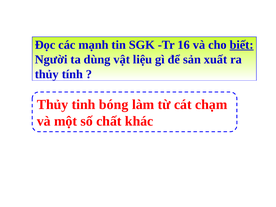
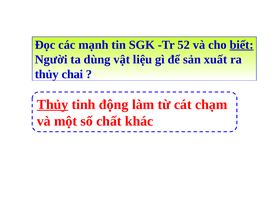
16: 16 -> 52 (184, 45)
tính: tính -> chai (72, 74)
Thủy underline: none -> present (53, 105)
bóng: bóng -> động (114, 105)
